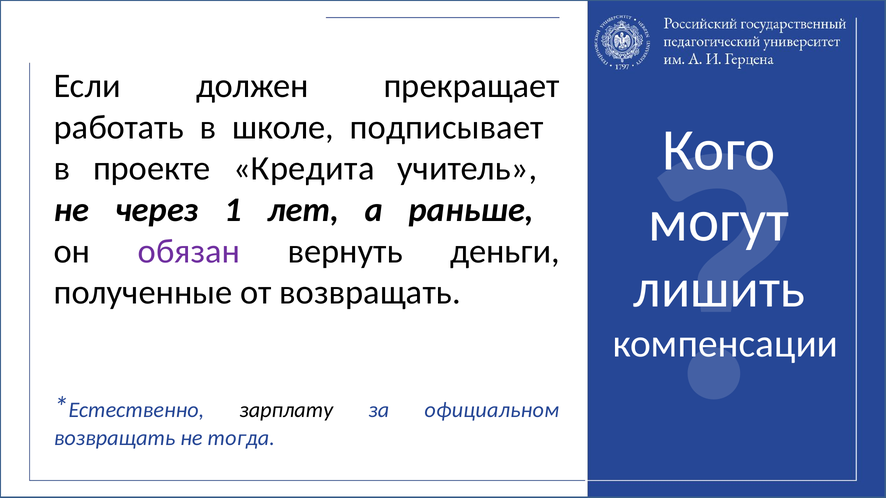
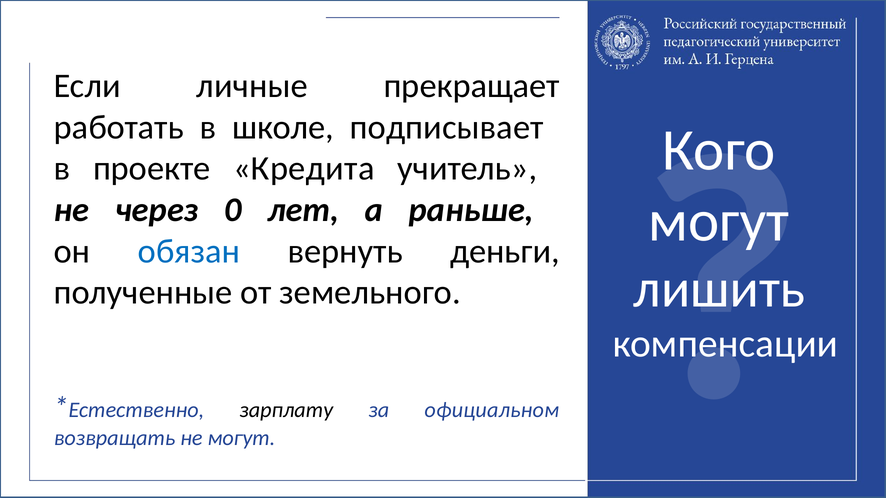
должен: должен -> личные (252, 86)
1: 1 -> 0 (233, 210)
обязан colour: purple -> blue (189, 251)
от возвращать: возвращать -> земельного (370, 293)
не тогда: тогда -> могут (241, 438)
